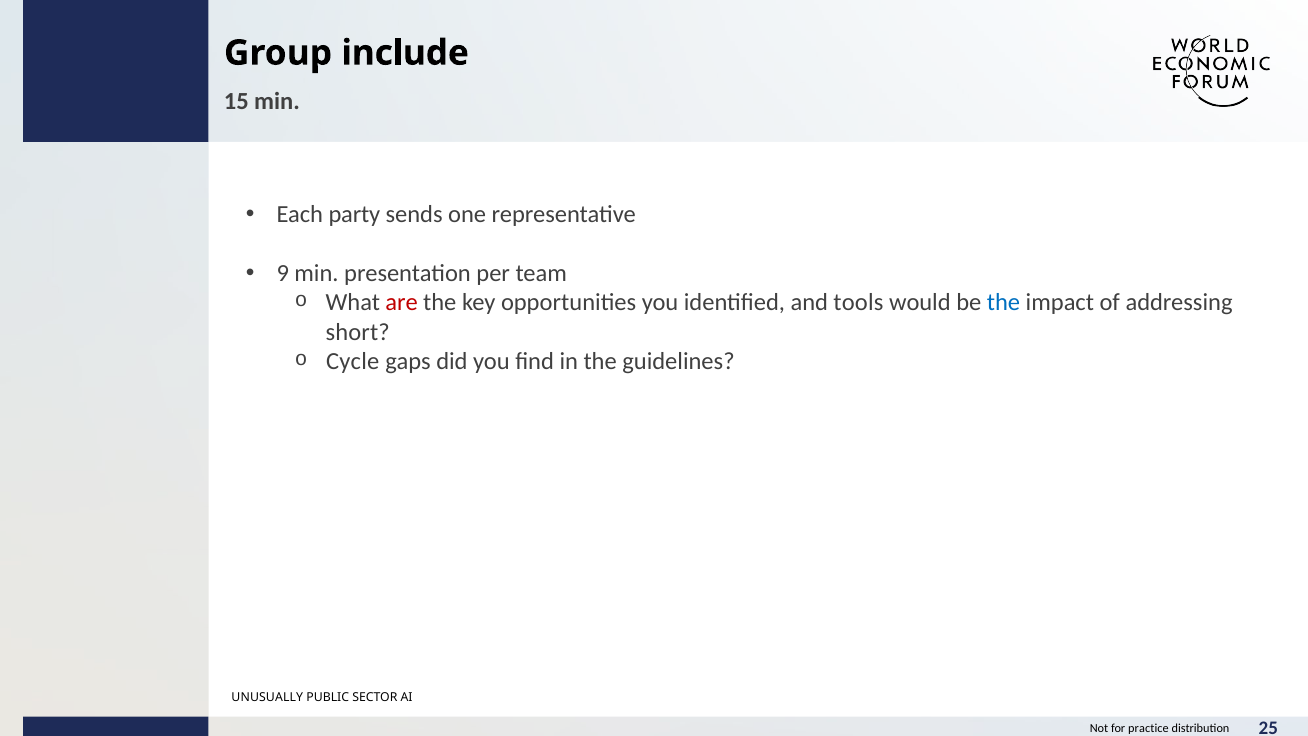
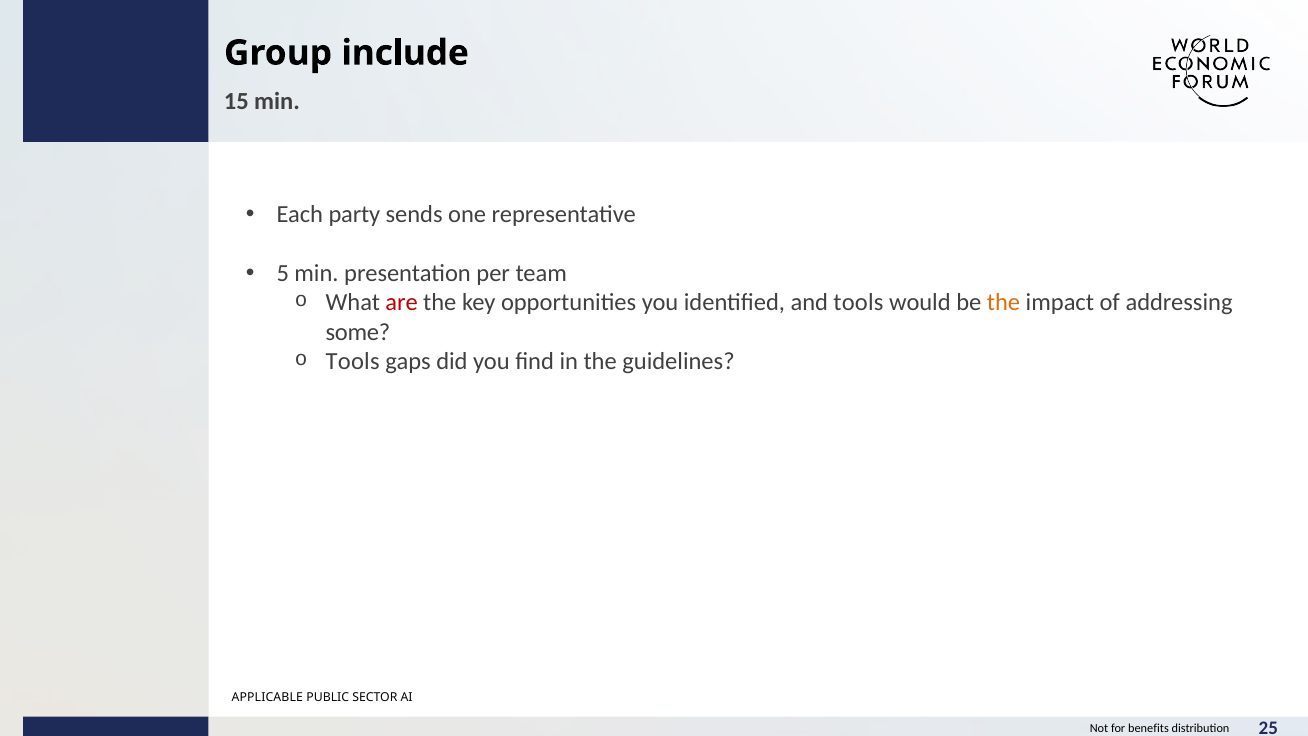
9: 9 -> 5 (283, 273)
the colour: blue -> orange (1004, 303)
short: short -> some (358, 332)
Cycle: Cycle -> Tools (353, 362)
UNUSUALLY: UNUSUALLY -> APPLICABLE (267, 697)
practice: practice -> benefits (1149, 728)
